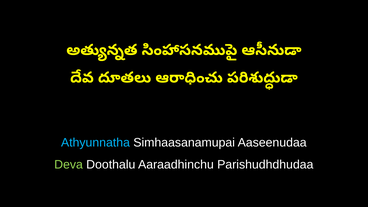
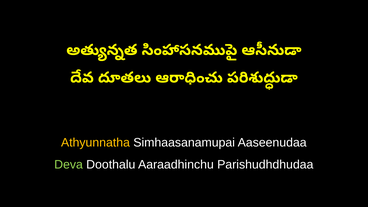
Athyunnatha colour: light blue -> yellow (95, 143)
